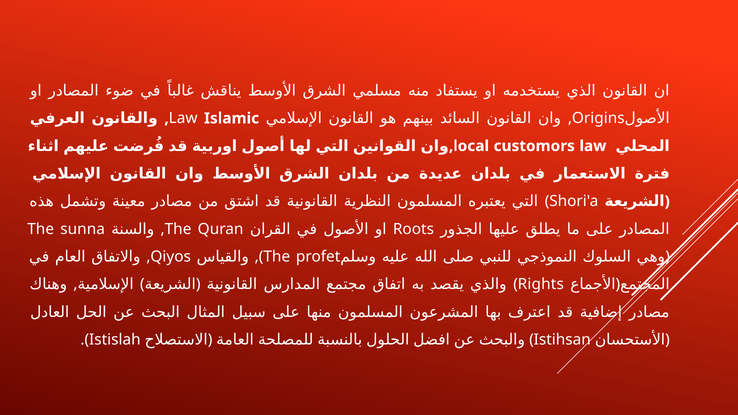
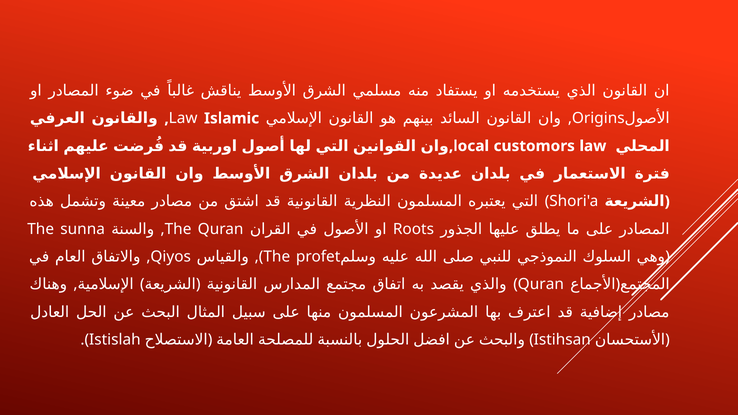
Rights: Rights -> Quran (541, 284)
